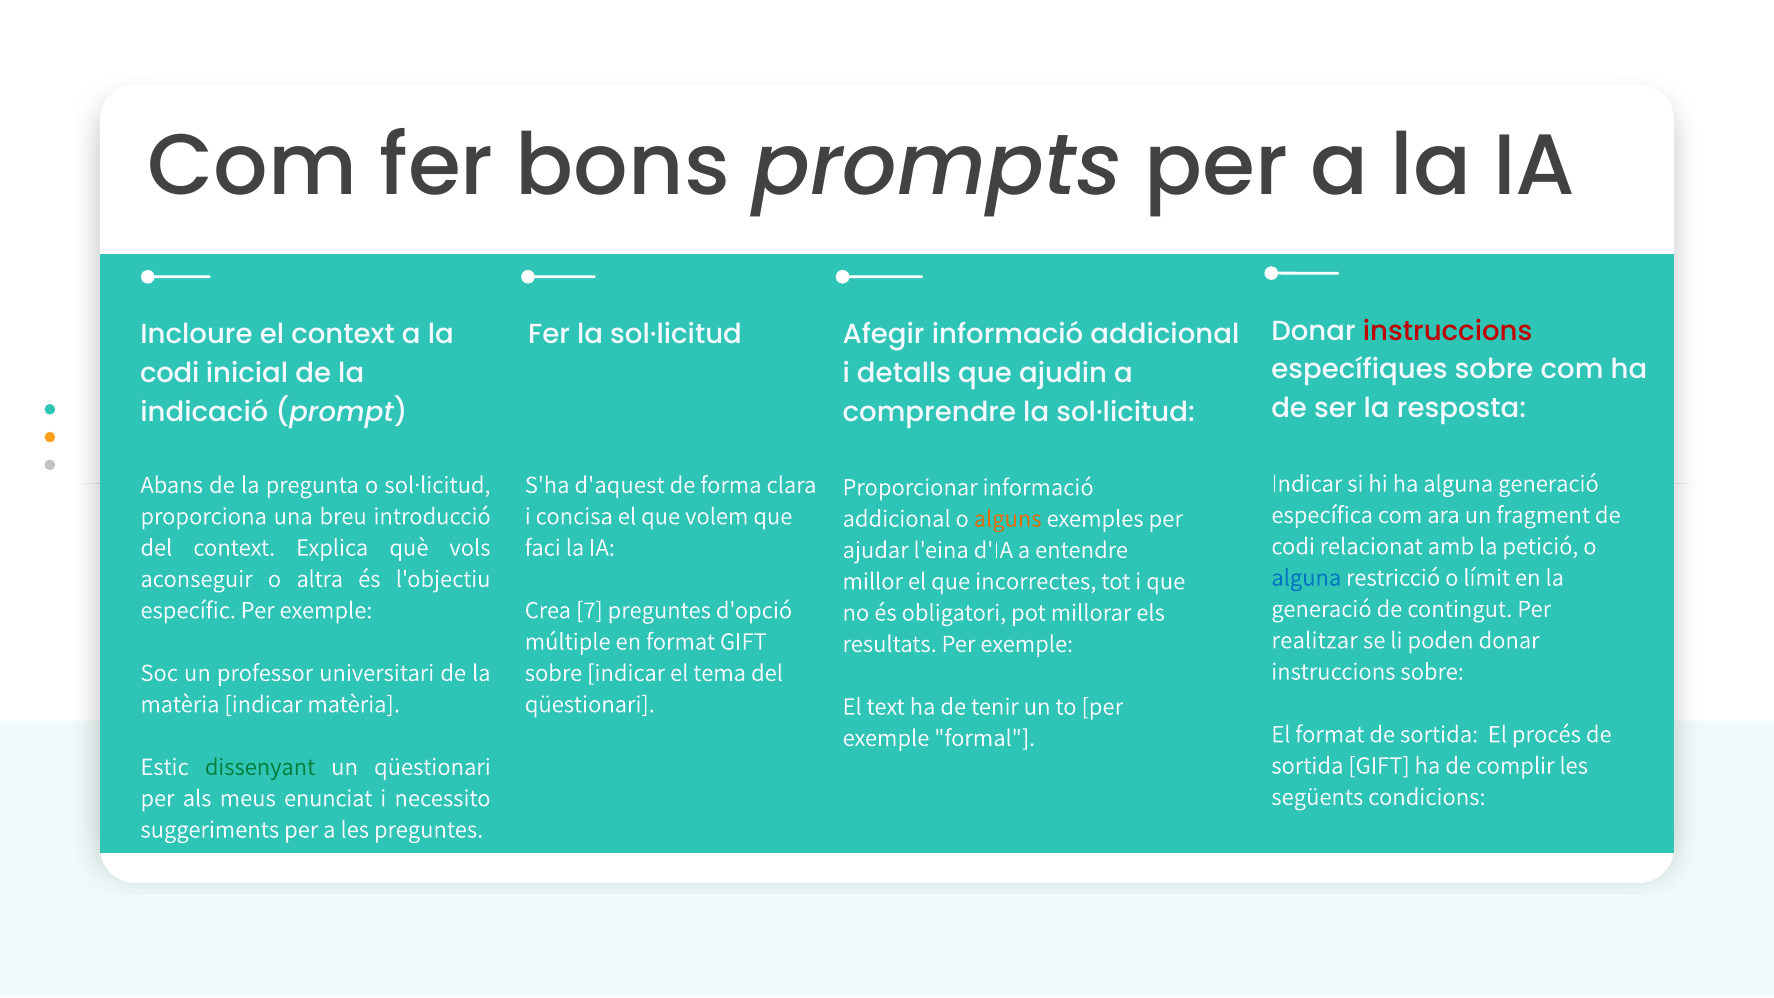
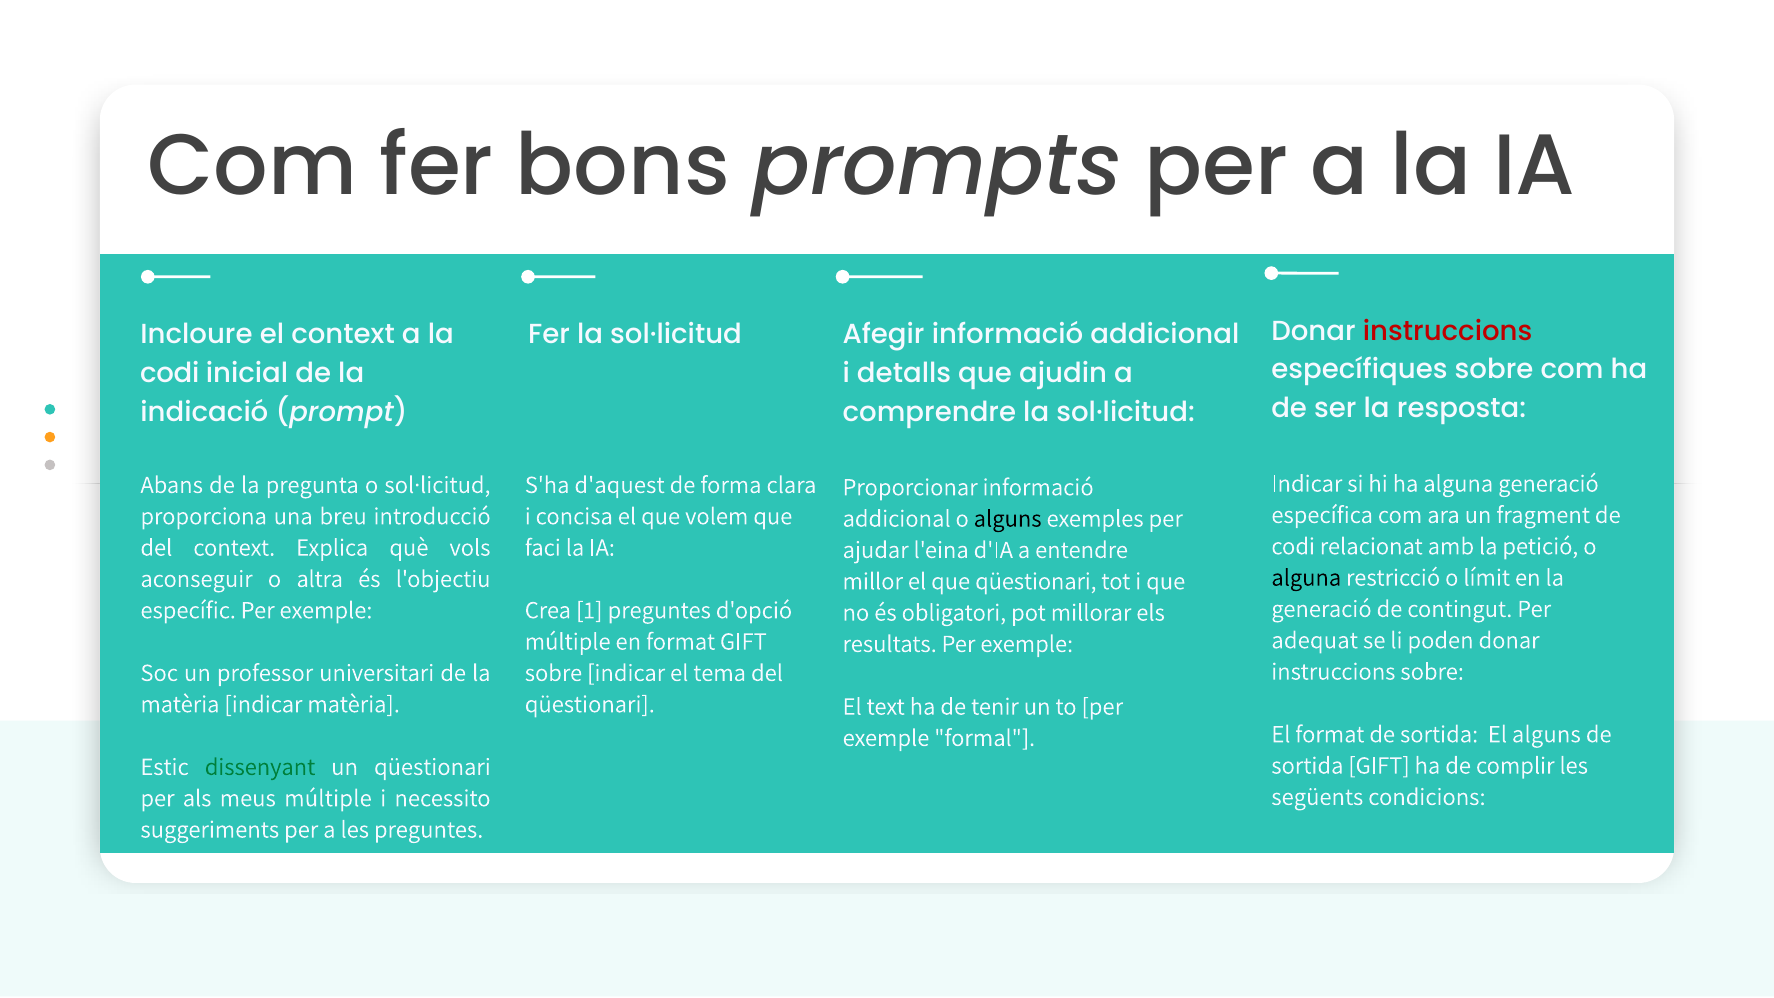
alguns colour: orange -> black (1008, 518)
alguna colour: blue -> black (1306, 577)
que incorrectes: incorrectes -> qüestionari (1036, 581)
7: 7 -> 1 (589, 610)
realitzar: realitzar -> adequat (1315, 640)
El procés: procés -> alguns (1546, 734)
meus enunciat: enunciat -> múltiple (328, 798)
